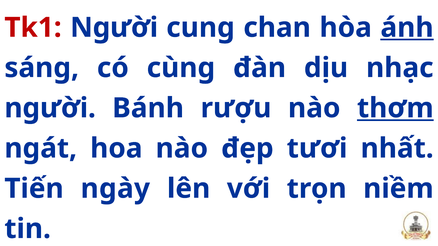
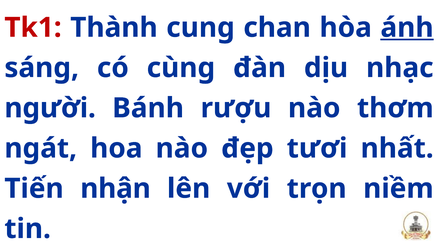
Tk1 Người: Người -> Thành (114, 28)
thơm underline: present -> none (395, 108)
ngày: ngày -> nhận (116, 189)
